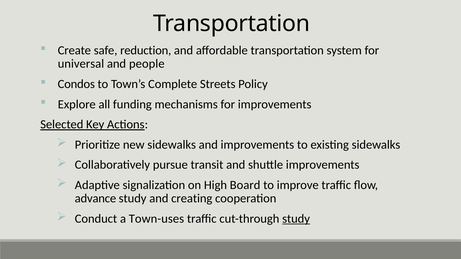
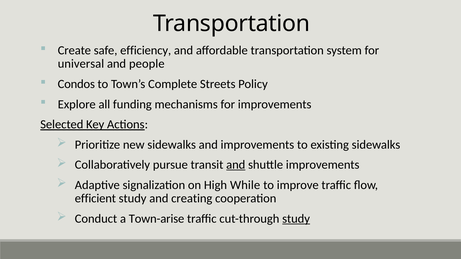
reduction: reduction -> efficiency (146, 50)
and underline: none -> present (236, 165)
Board: Board -> While (245, 185)
advance: advance -> efficient (95, 199)
Town-uses: Town-uses -> Town-arise (157, 219)
